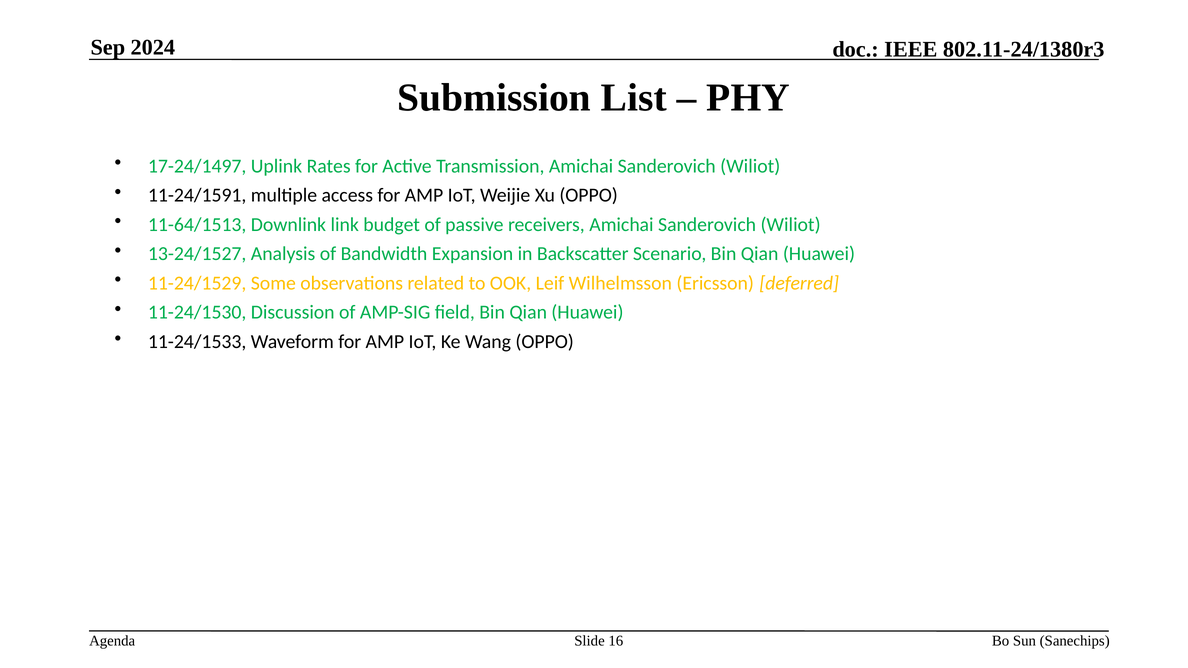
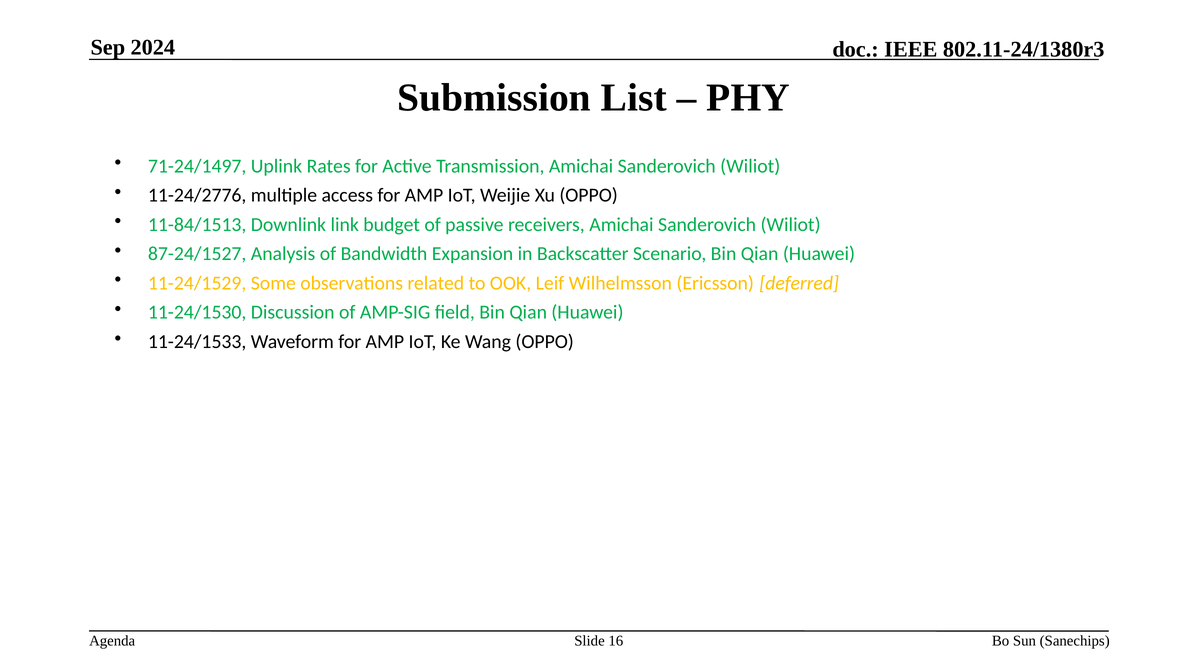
17-24/1497: 17-24/1497 -> 71-24/1497 (197, 166)
11-24/1591: 11-24/1591 -> 11-24/2776 (197, 195)
11-64/1513: 11-64/1513 -> 11-84/1513 (197, 225)
13-24/1527: 13-24/1527 -> 87-24/1527 (197, 254)
